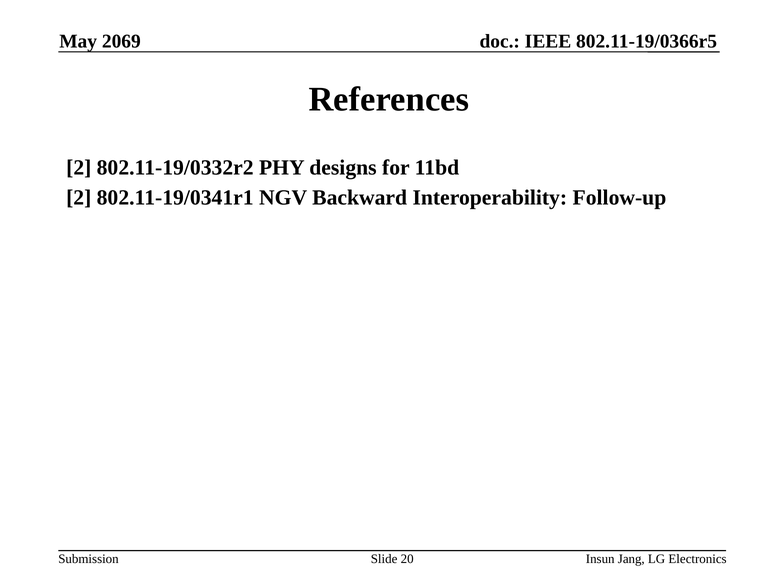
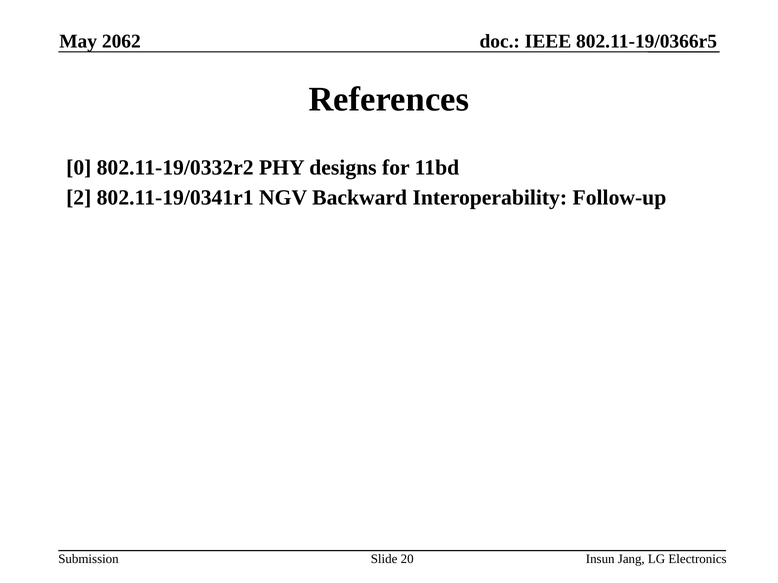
2069: 2069 -> 2062 (121, 42)
2: 2 -> 0 (79, 168)
